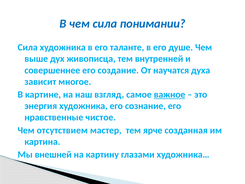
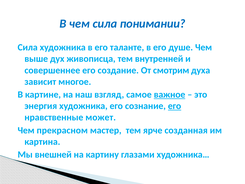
научатся: научатся -> смотрим (171, 70)
его underline: none -> present (175, 106)
чистое: чистое -> может (101, 117)
отсутствием: отсутствием -> прекрасном (62, 130)
